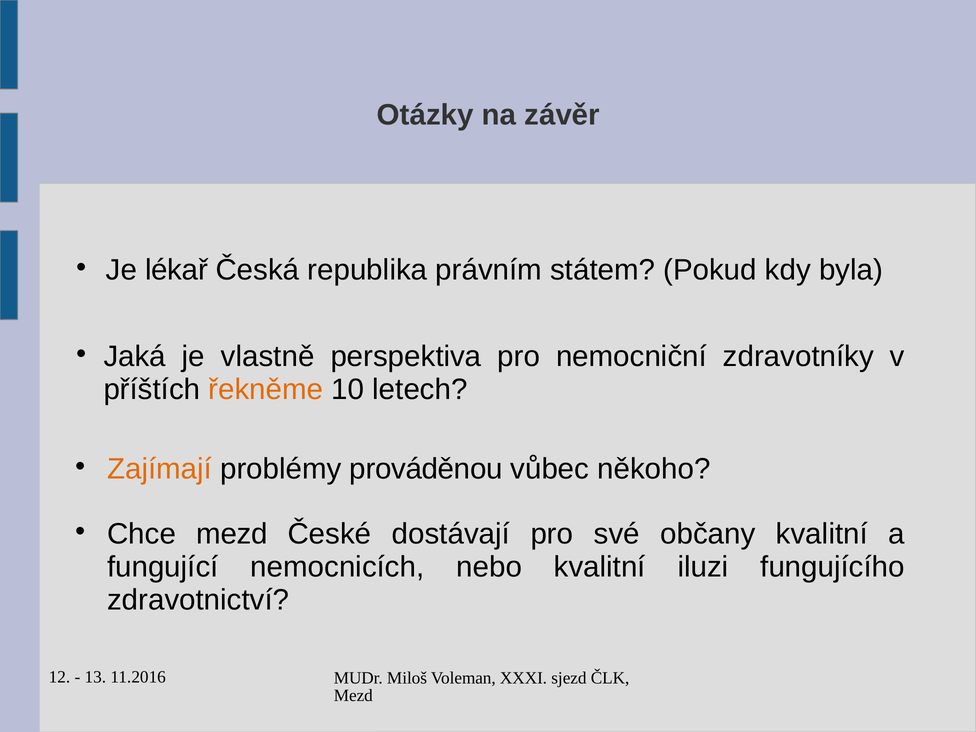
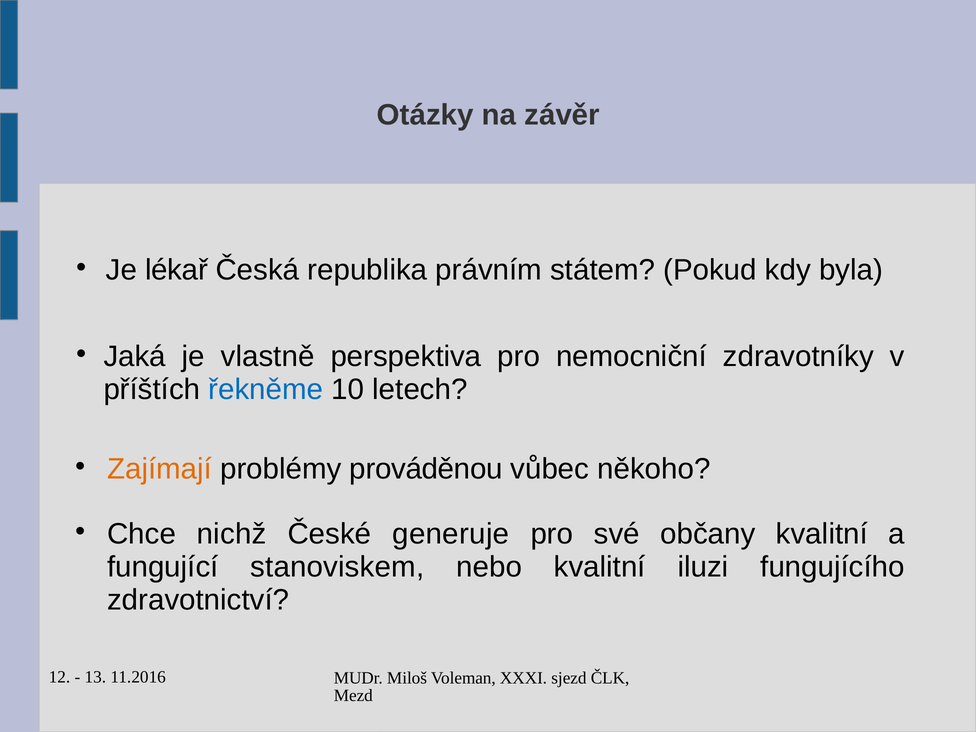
řekněme colour: orange -> blue (266, 390)
Chce mezd: mezd -> nichž (232, 534)
dostávají: dostávají -> generuje (451, 534)
nemocnicích: nemocnicích -> stanoviskem (337, 567)
